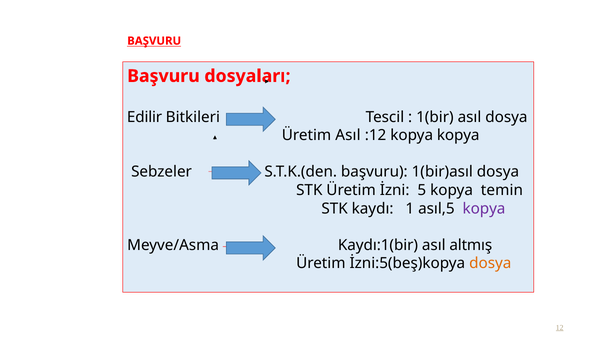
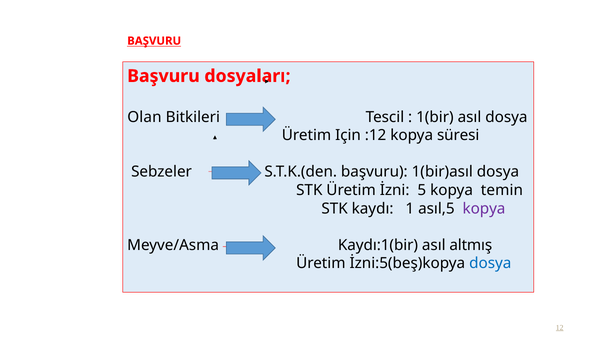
Edilir: Edilir -> Olan (144, 117)
Üretim Asıl: Asıl -> Için (348, 135)
kopya kopya: kopya -> süresi (458, 135)
dosya colour: orange -> blue (490, 264)
